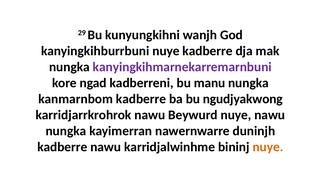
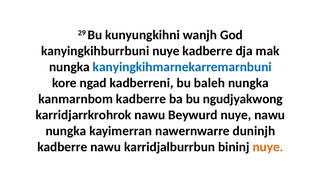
kanyingkihmarnekarremarnbuni colour: purple -> blue (182, 67)
manu: manu -> baleh (209, 83)
karridjalwinhme: karridjalwinhme -> karridjalburrbun (170, 147)
